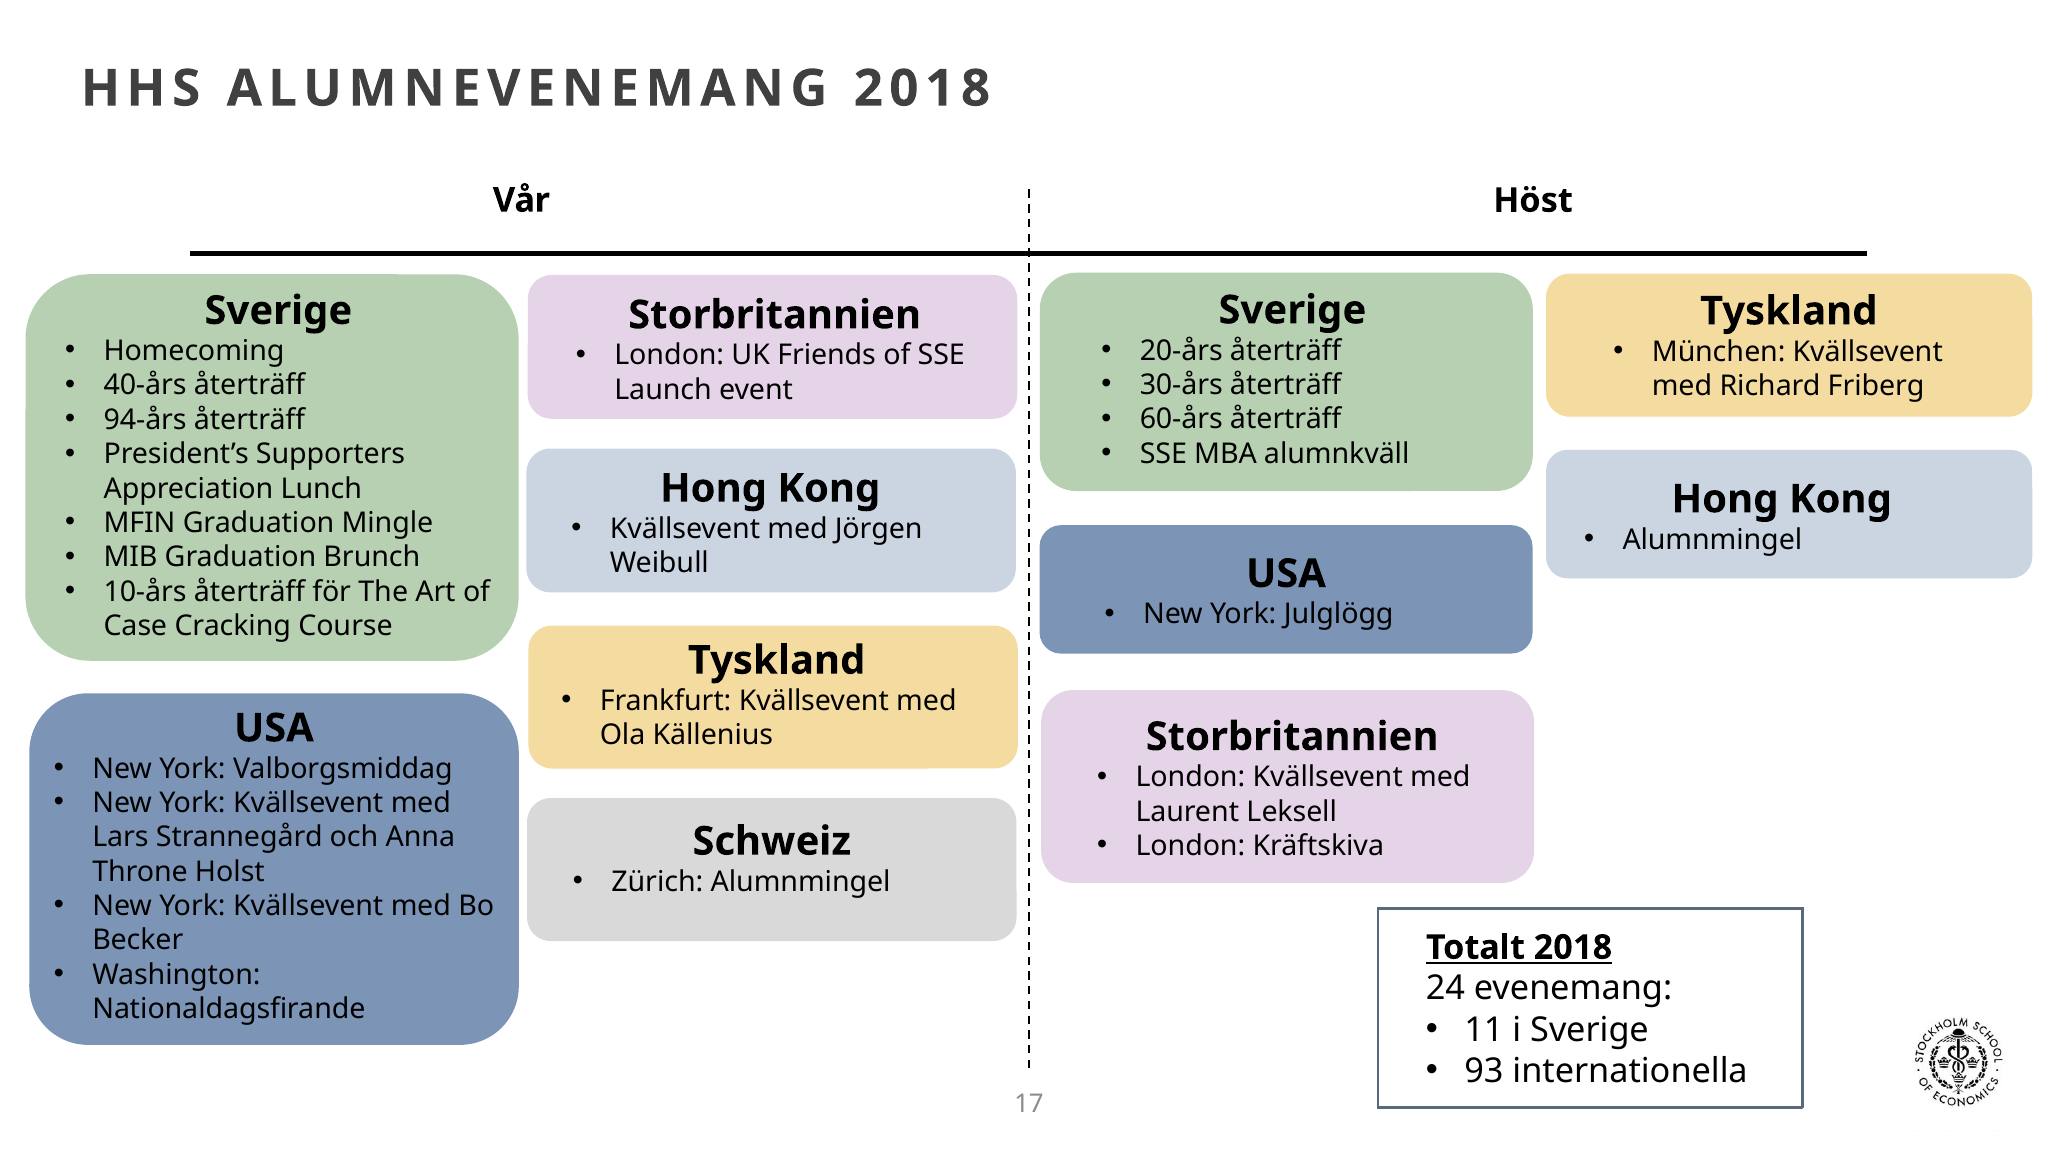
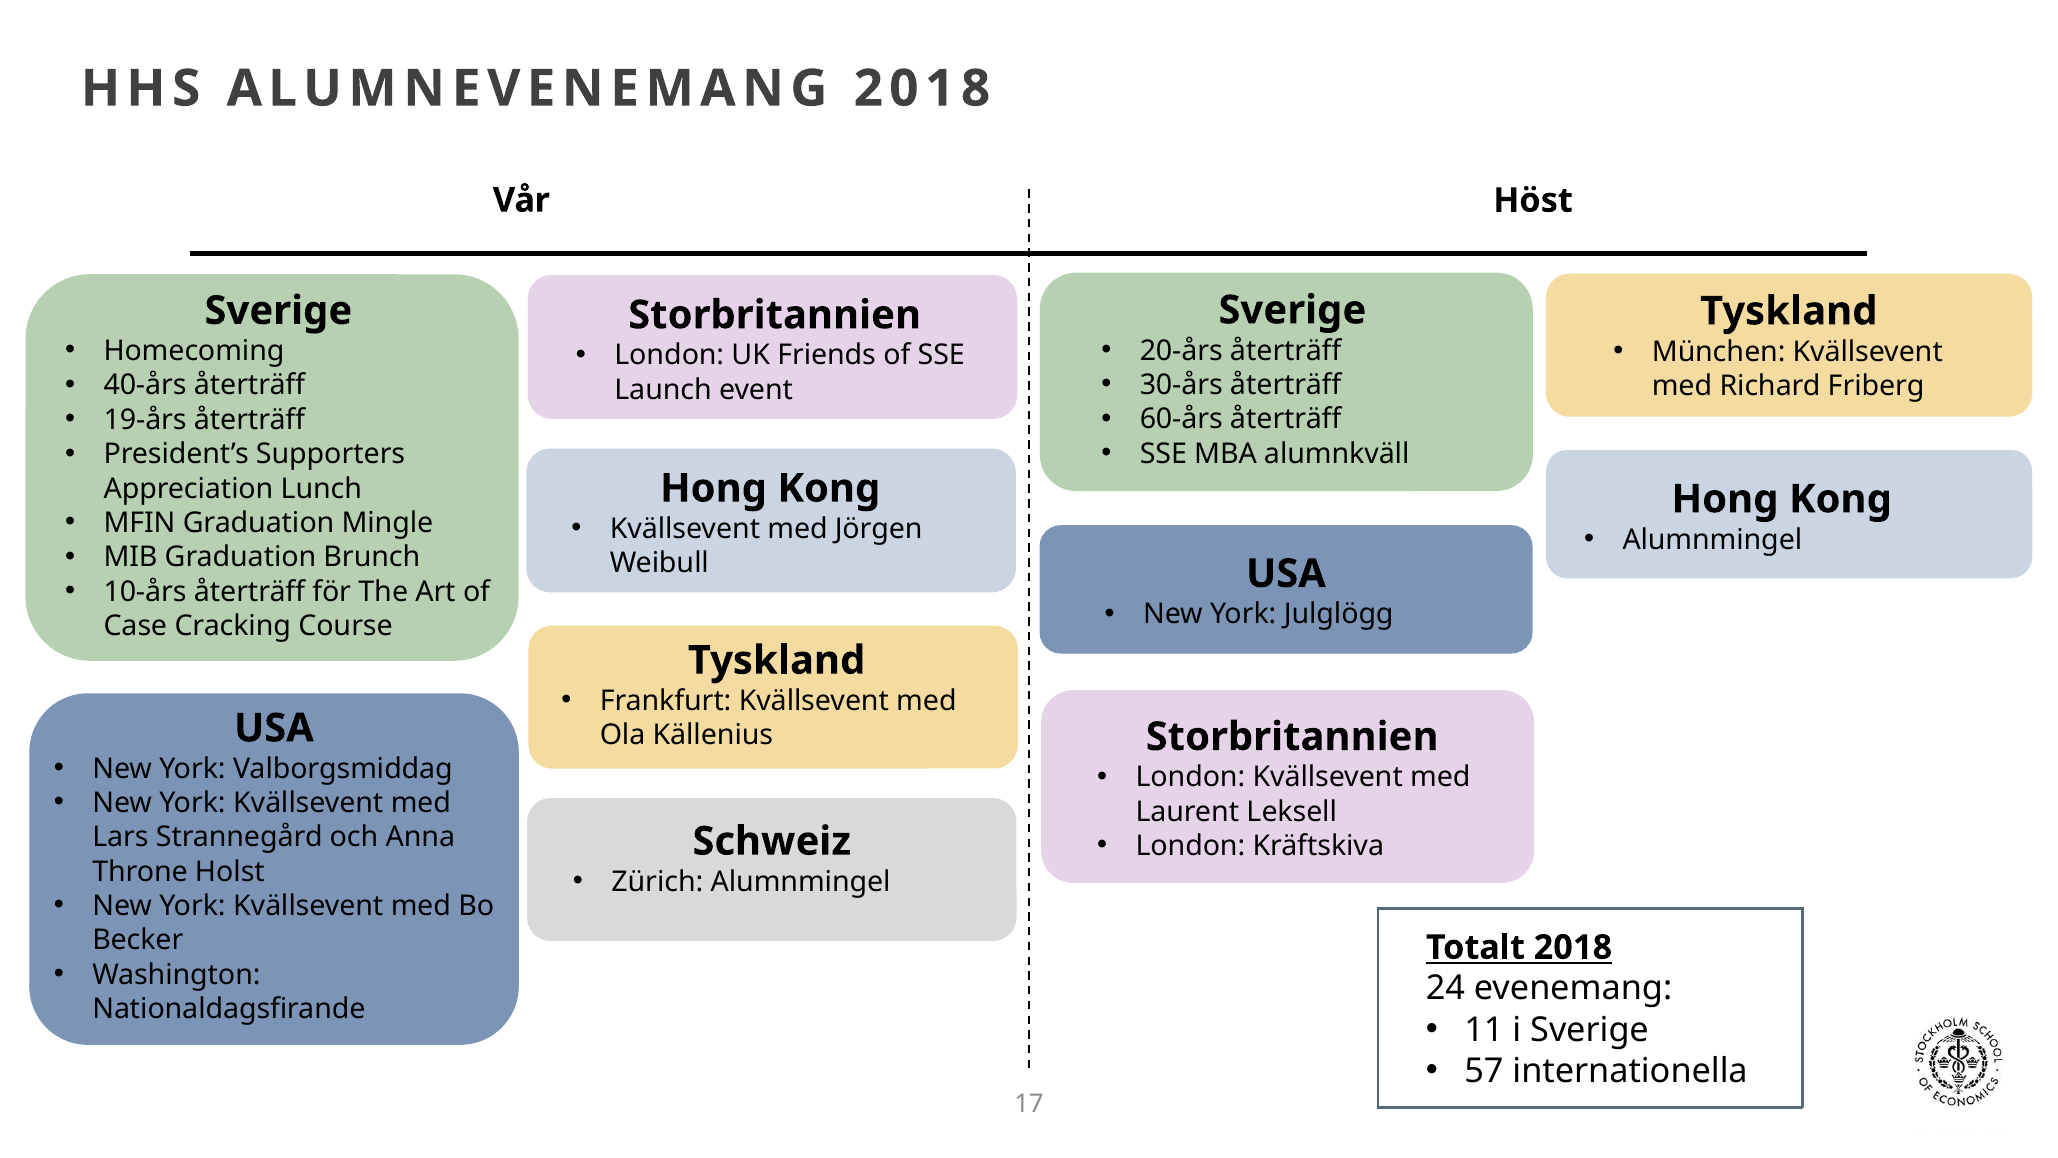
94-års: 94-års -> 19-års (145, 420)
93: 93 -> 57 (1484, 1071)
